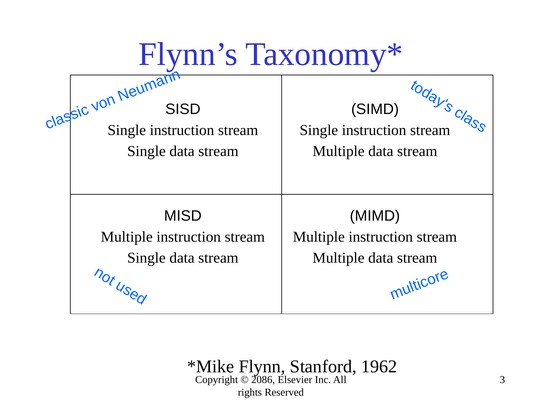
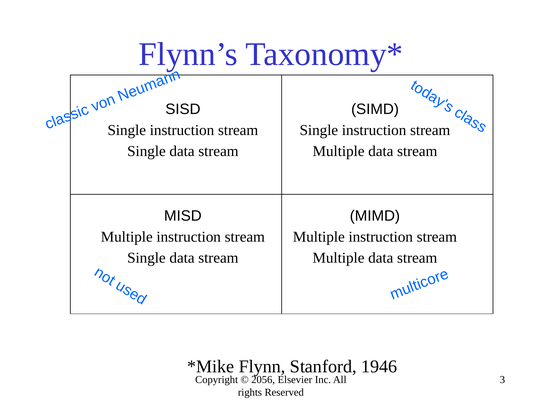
1962: 1962 -> 1946 (379, 367)
2086: 2086 -> 2056 (263, 380)
